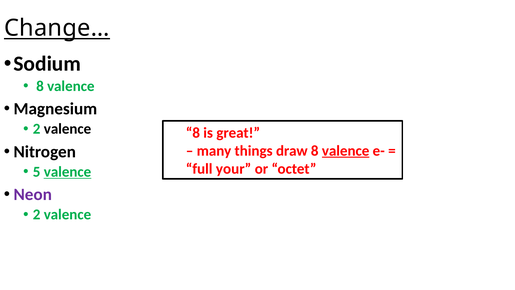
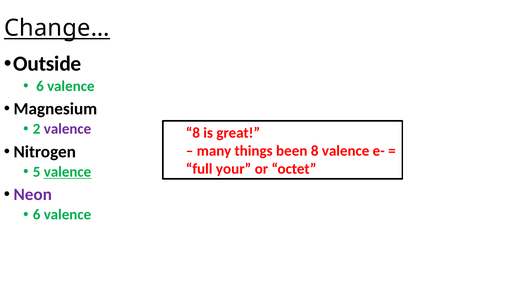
Sodium: Sodium -> Outside (47, 64)
8: 8 -> 6 (40, 86)
valence colour: black -> purple (68, 129)
draw: draw -> been (292, 151)
valence underline: present -> none (346, 151)
2: 2 -> 6 (37, 214)
